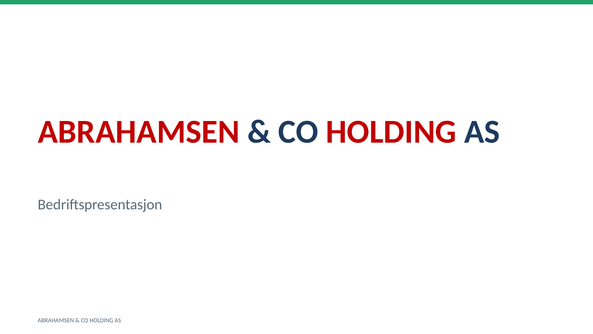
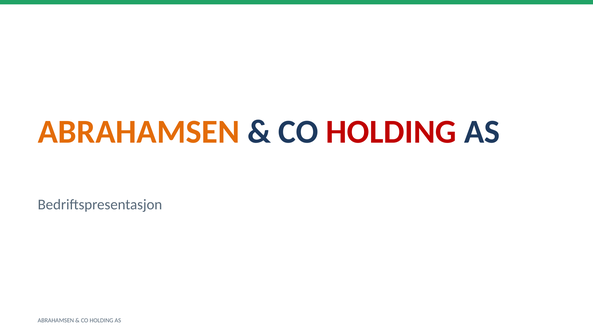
ABRAHAMSEN colour: red -> orange (139, 132)
